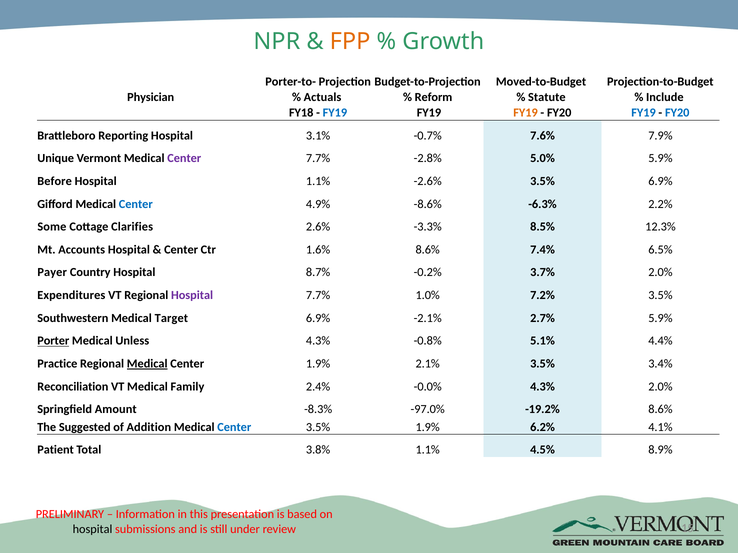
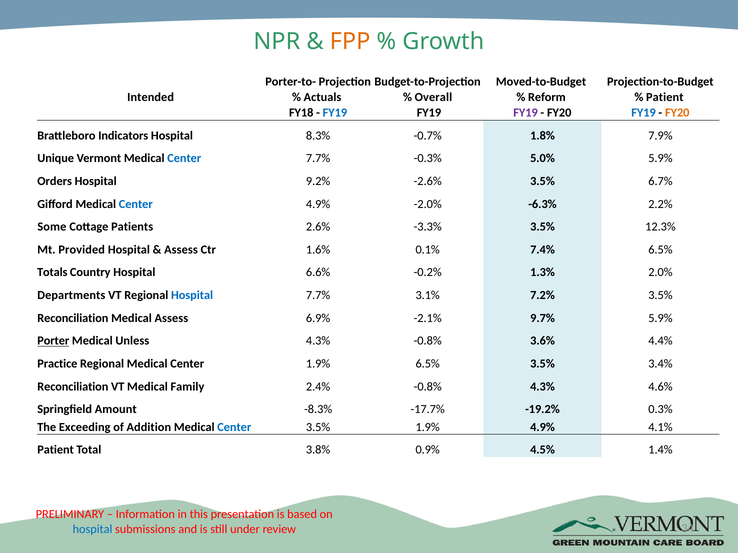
Physician: Physician -> Intended (151, 97)
Reform: Reform -> Overall (433, 97)
Statute: Statute -> Reform (547, 97)
Include: Include -> Patient (665, 97)
FY19 colour: orange -> purple (526, 113)
FY20 colour: blue -> orange (677, 113)
Reporting: Reporting -> Indicators (123, 136)
3.1%: 3.1% -> 8.3% (318, 136)
7.6%: 7.6% -> 1.8% (543, 136)
Center colour: purple -> blue (184, 158)
-2.8%: -2.8% -> -0.3% (428, 158)
Before: Before -> Orders (55, 181)
Hospital 1.1%: 1.1% -> 9.2% (318, 181)
3.5% 6.9%: 6.9% -> 6.7% (660, 181)
-8.6%: -8.6% -> -2.0% (428, 204)
Clarifies: Clarifies -> Patients (132, 227)
-3.3% 8.5%: 8.5% -> 3.5% (543, 227)
Accounts: Accounts -> Provided (82, 250)
Center: Center -> Assess (181, 250)
1.6% 8.6%: 8.6% -> 0.1% (428, 250)
Payer: Payer -> Totals (52, 273)
8.7%: 8.7% -> 6.6% (318, 273)
3.7%: 3.7% -> 1.3% (543, 273)
Expenditures: Expenditures -> Departments (71, 296)
Hospital colour: purple -> blue (192, 296)
1.0%: 1.0% -> 3.1% (428, 296)
Southwestern: Southwestern -> Reconciliation (73, 318)
Medical Target: Target -> Assess (171, 318)
2.7%: 2.7% -> 9.7% (543, 318)
5.1%: 5.1% -> 3.6% (543, 341)
Medical underline: present -> none (147, 364)
1.9% 2.1%: 2.1% -> 6.5% (428, 364)
2.4% -0.0%: -0.0% -> -0.8% (428, 387)
4.3% 2.0%: 2.0% -> 4.6% (660, 387)
-97.0%: -97.0% -> -17.7% (428, 410)
-19.2% 8.6%: 8.6% -> 0.3% (660, 410)
Suggested: Suggested -> Exceeding (85, 427)
1.9% 6.2%: 6.2% -> 4.9% (543, 427)
3.8% 1.1%: 1.1% -> 0.9% (428, 450)
8.9%: 8.9% -> 1.4% (660, 450)
hospital colour: black -> blue (92, 530)
15: 15 -> 34 (687, 528)
